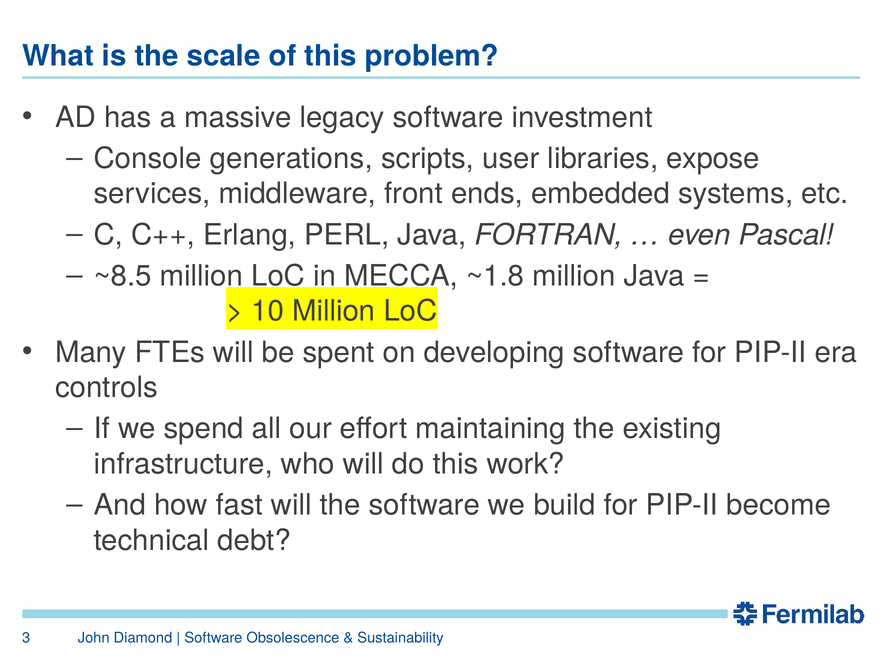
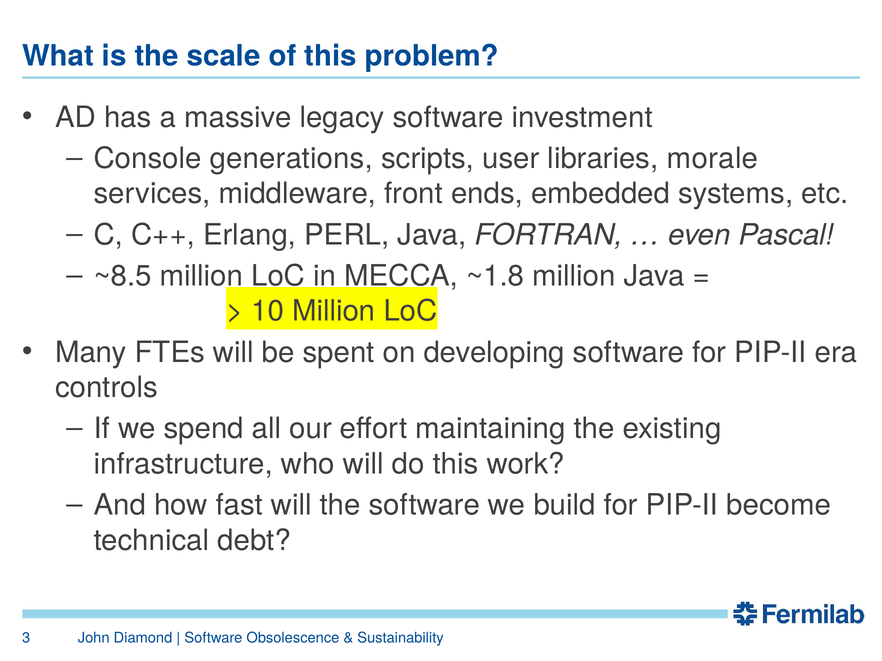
expose: expose -> morale (713, 159)
